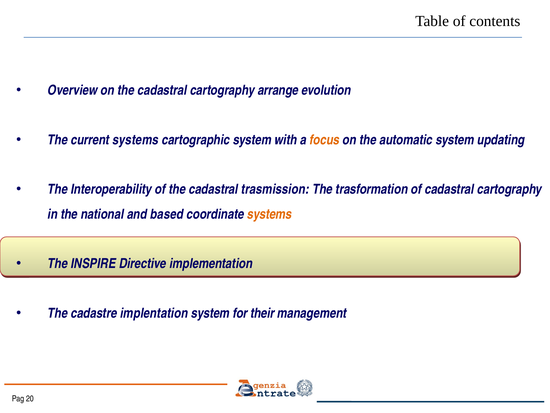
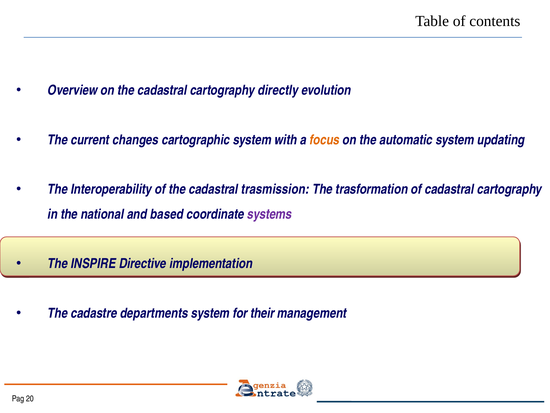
arrange: arrange -> directly (278, 90)
current systems: systems -> changes (135, 140)
systems colour: orange -> purple (270, 214)
implentation: implentation -> departments (154, 313)
